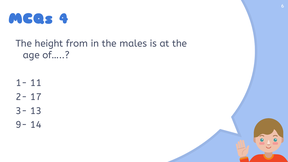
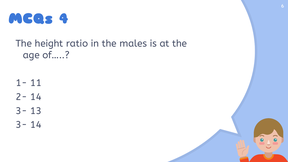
from: from -> ratio (77, 44)
2- 17: 17 -> 14 (36, 97)
9-: 9- -> 3- (22, 125)
